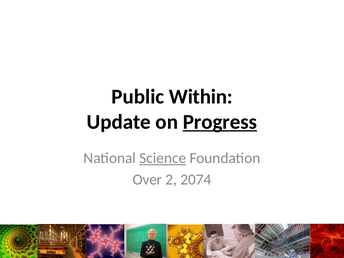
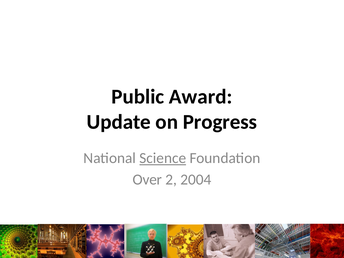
Within: Within -> Award (201, 97)
Progress underline: present -> none (220, 122)
2074: 2074 -> 2004 (196, 180)
